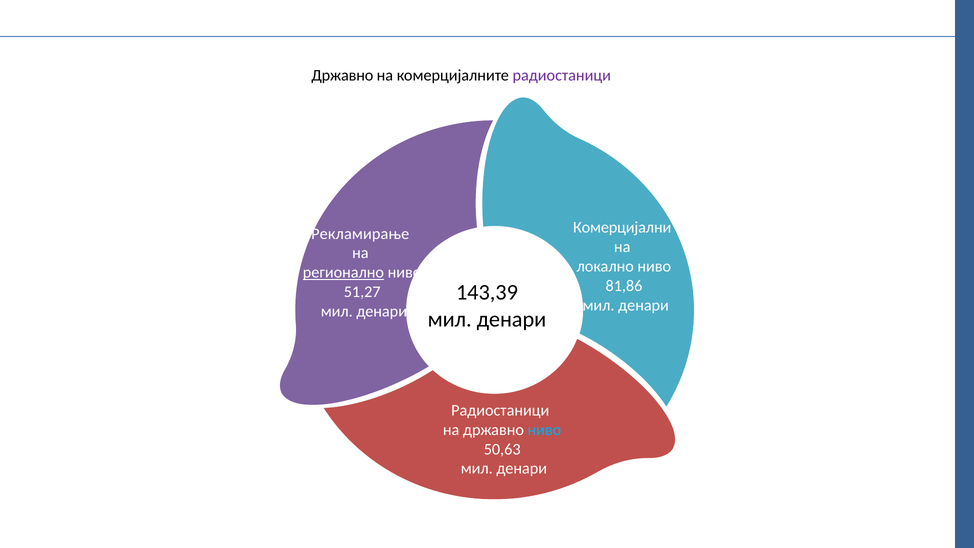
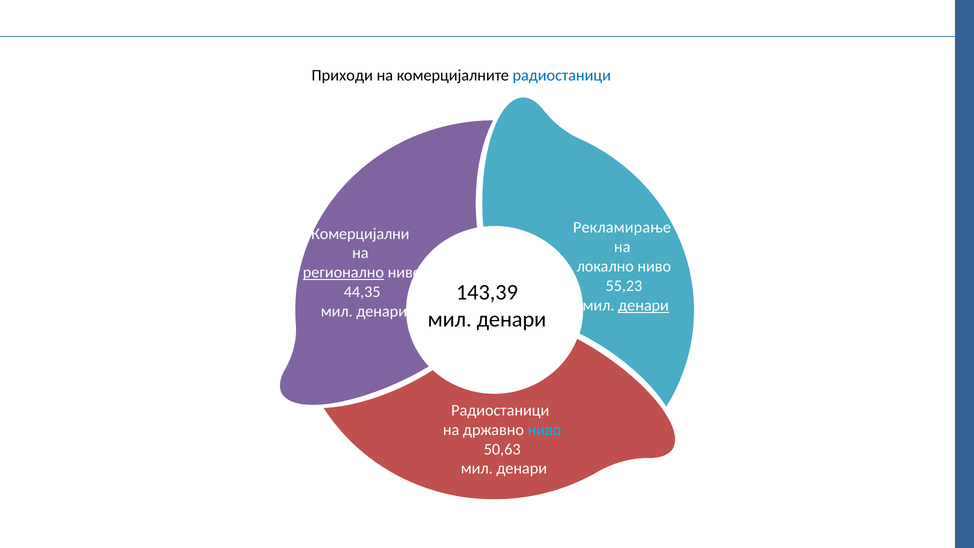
Државно: Државно -> Приходи (342, 75)
радиостаници colour: purple -> blue (562, 75)
Комерцијални: Комерцијални -> Рекламирање (622, 228)
Рекламирање: Рекламирање -> Комерцијални (360, 234)
81,86: 81,86 -> 55,23 (624, 286)
51,27: 51,27 -> 44,35 (362, 292)
денари underline: none -> present (644, 305)
